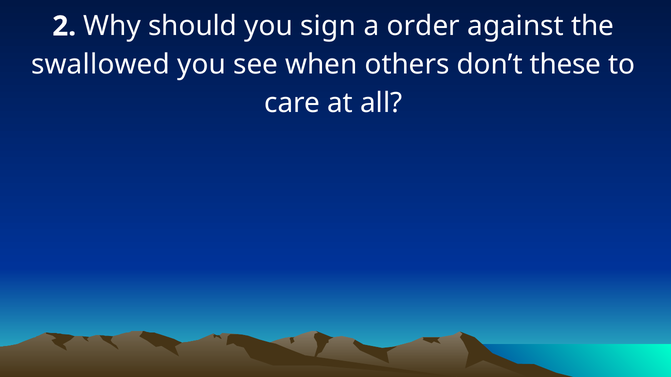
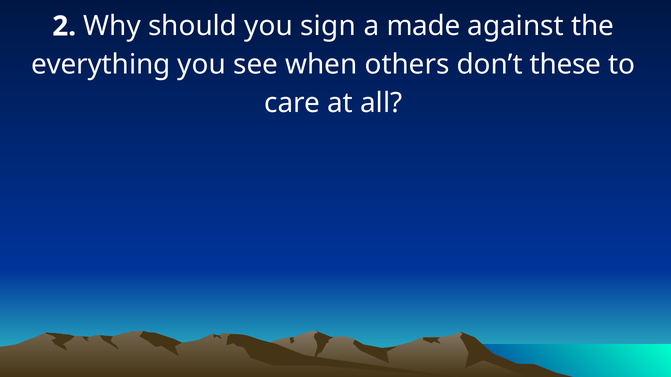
order: order -> made (424, 26)
swallowed: swallowed -> everything (101, 65)
